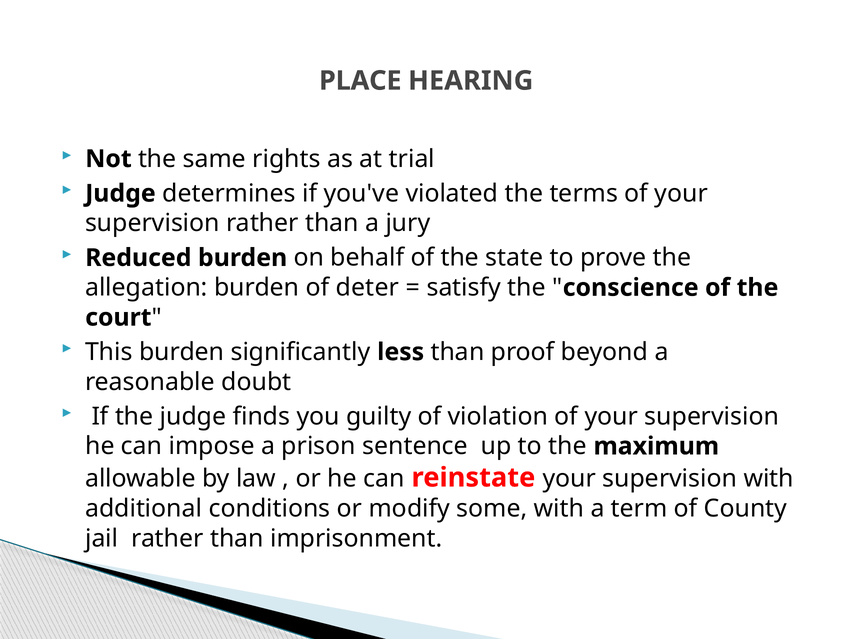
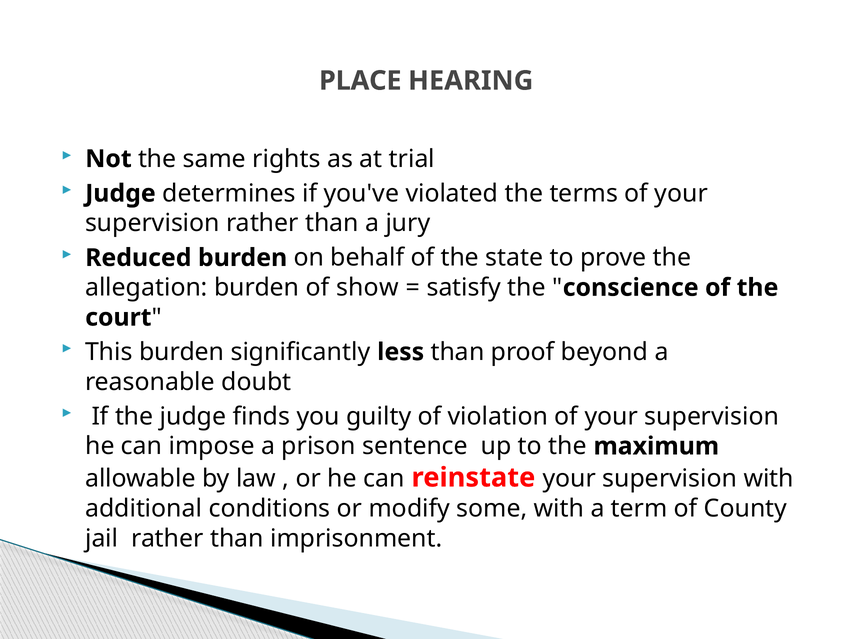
deter: deter -> show (367, 288)
